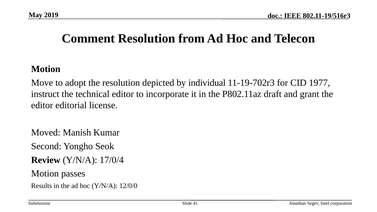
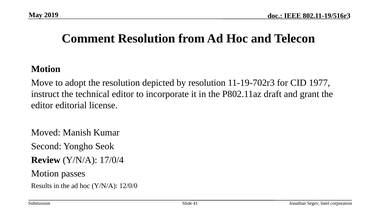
by individual: individual -> resolution (207, 83)
